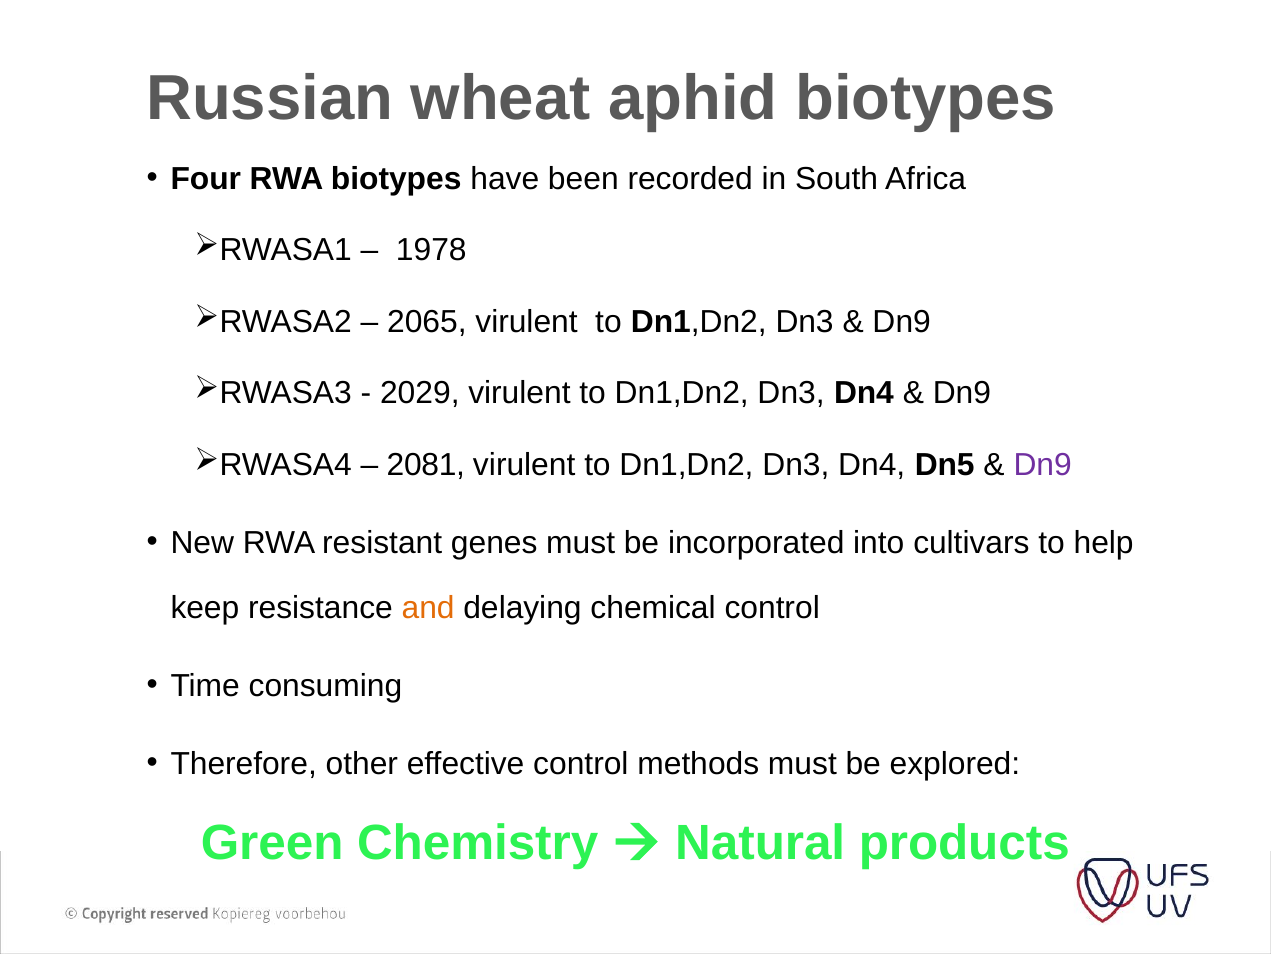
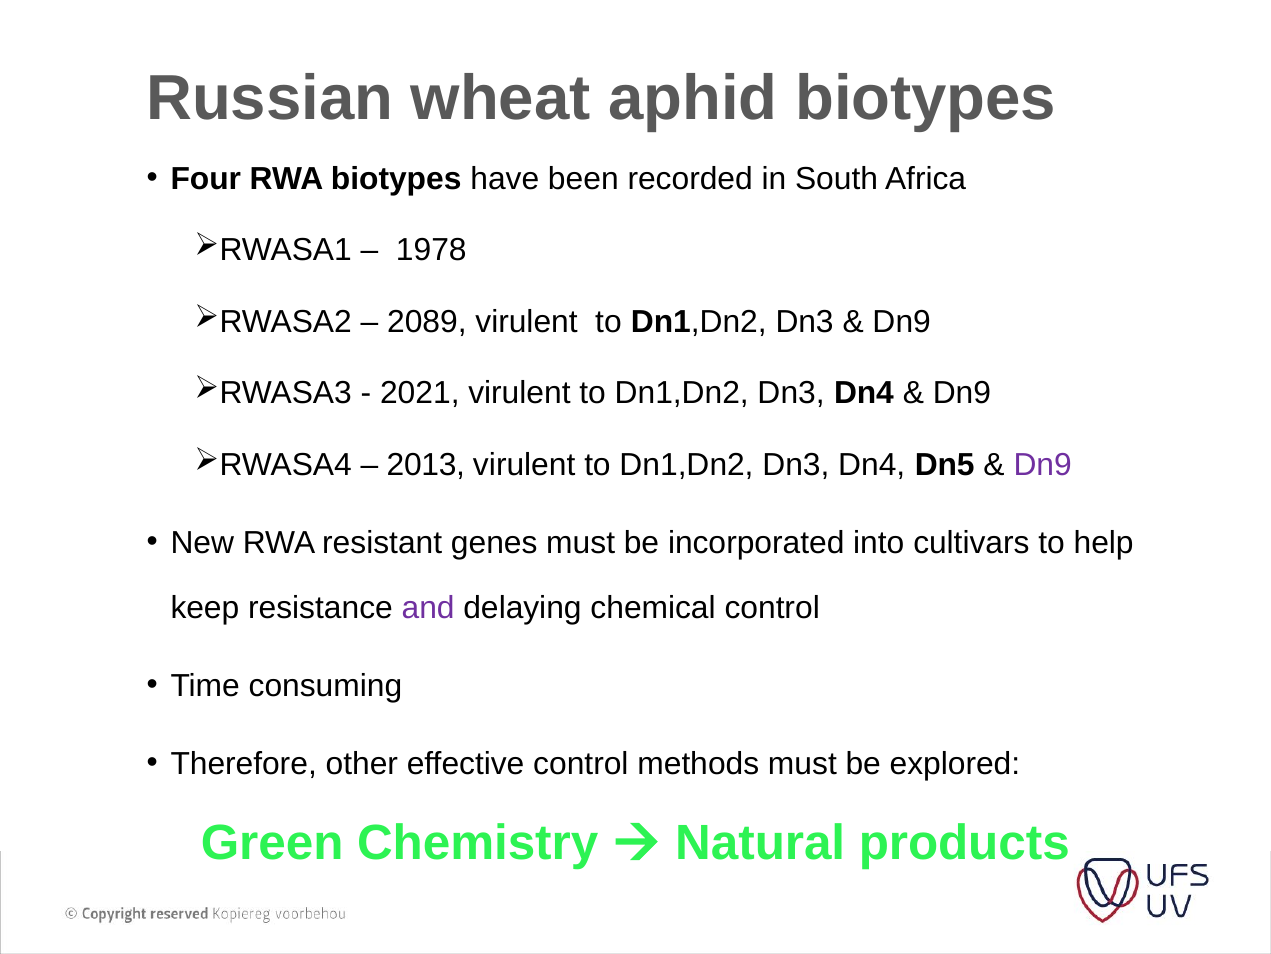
2065: 2065 -> 2089 (427, 322)
2029: 2029 -> 2021 (420, 393)
2081: 2081 -> 2013 (426, 464)
and colour: orange -> purple (428, 607)
